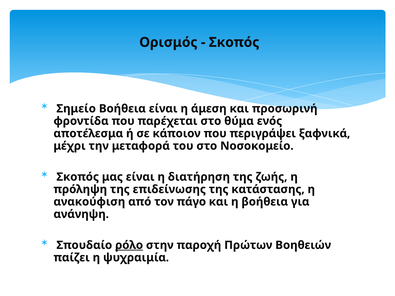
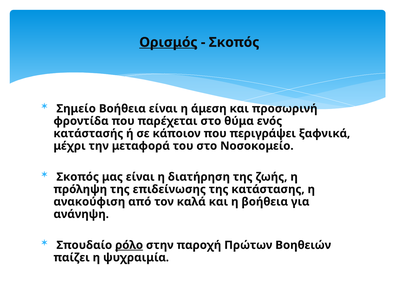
Ορισμός underline: none -> present (168, 42)
αποτέλεσμα: αποτέλεσμα -> κατάστασής (88, 134)
πάγο: πάγο -> καλά (191, 202)
